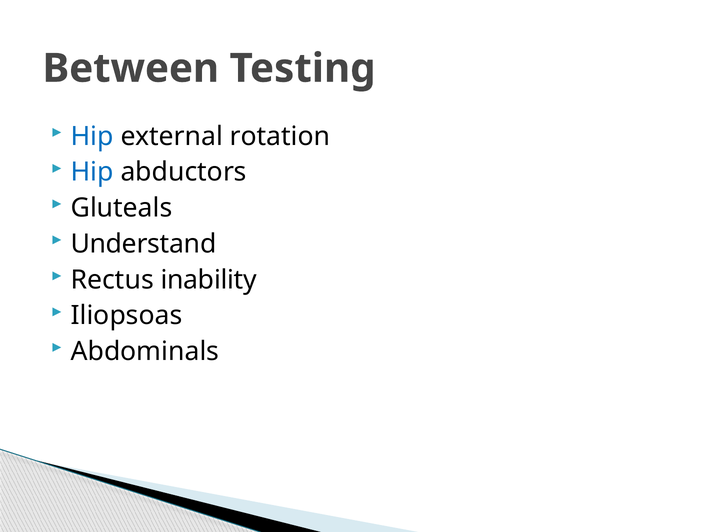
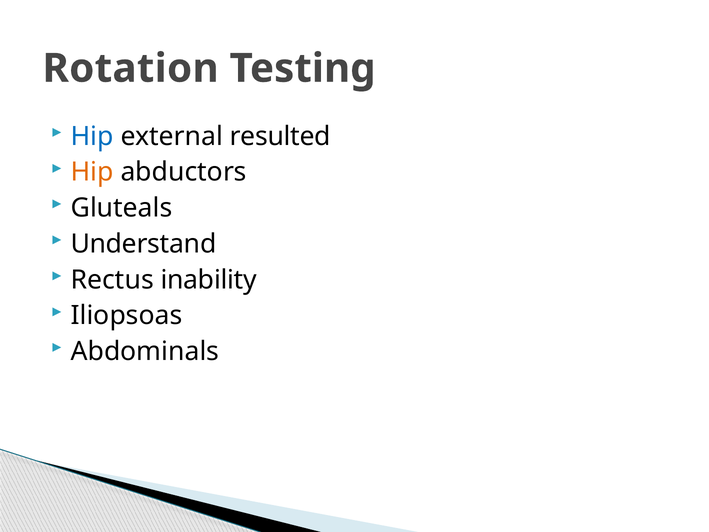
Between: Between -> Rotation (131, 68)
rotation: rotation -> resulted (280, 136)
Hip colour: blue -> orange (92, 172)
